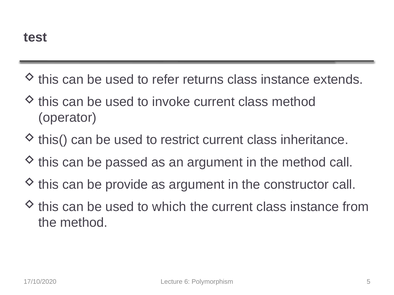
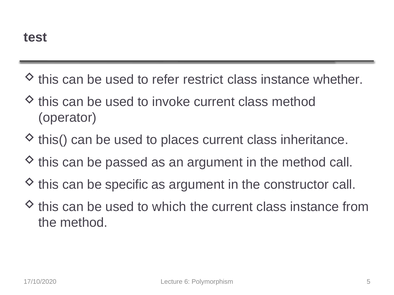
returns: returns -> restrict (203, 80)
extends: extends -> whether (338, 80)
restrict: restrict -> places (180, 140)
provide: provide -> specific (127, 185)
